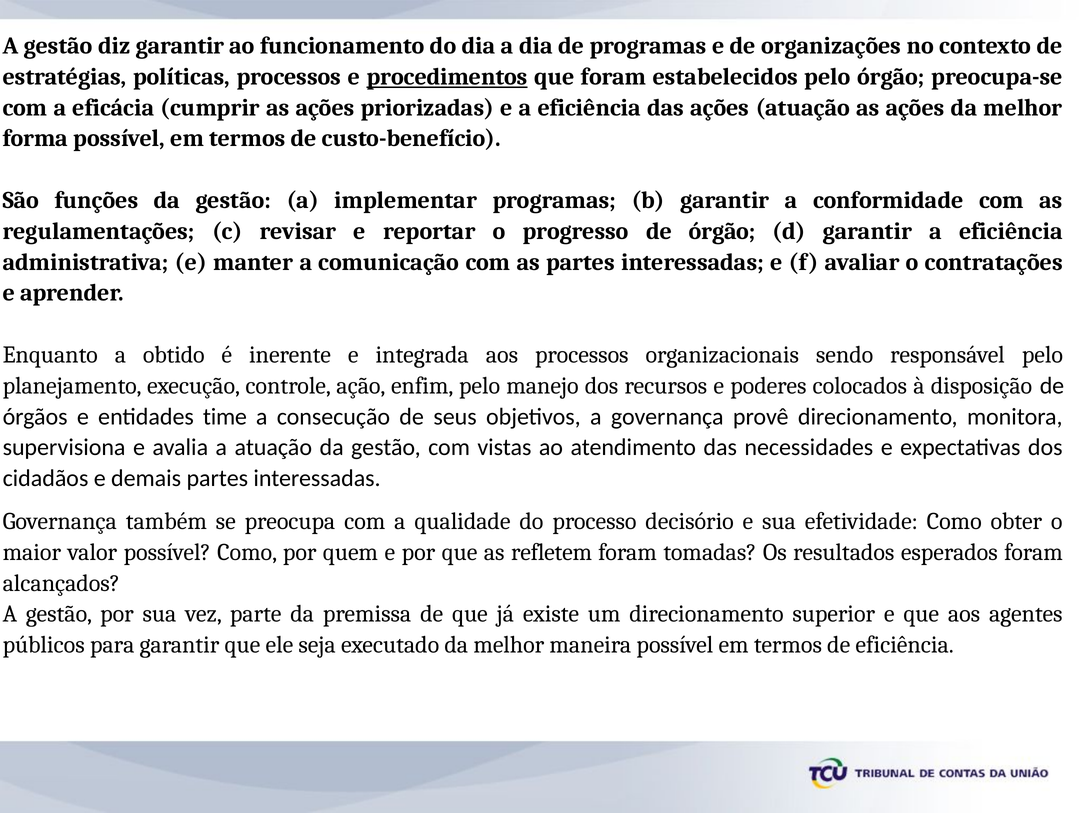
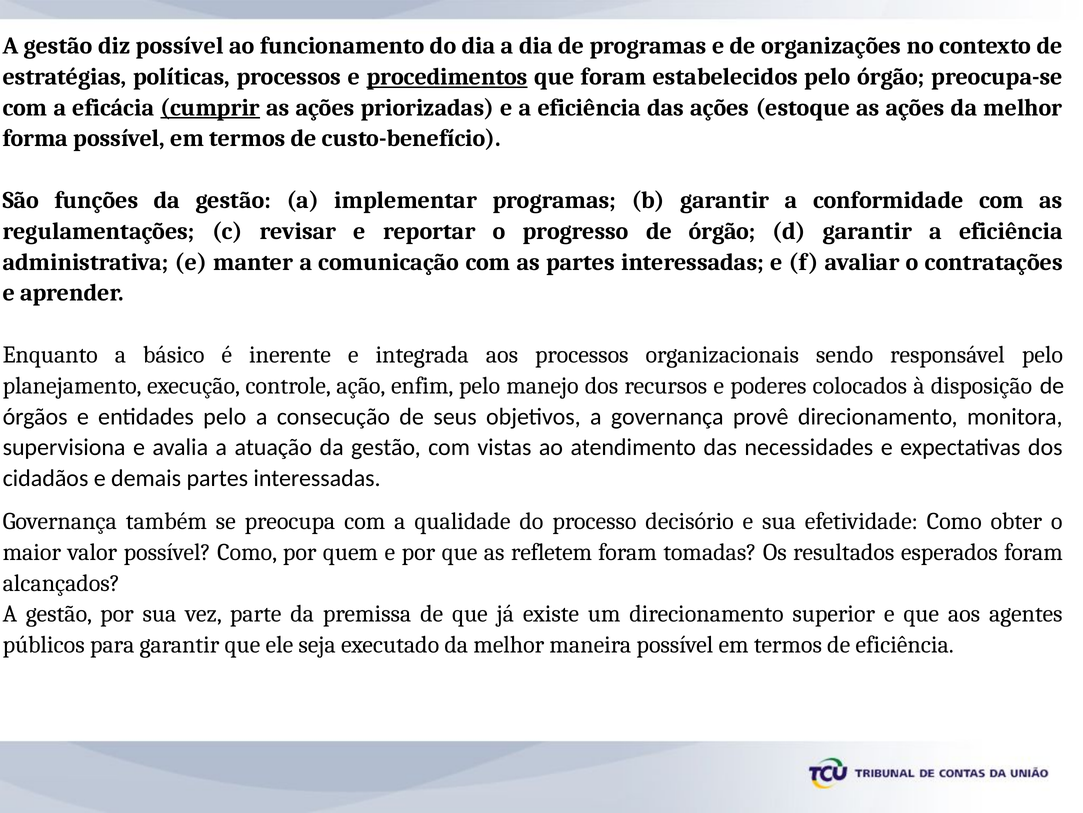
diz garantir: garantir -> possível (180, 46)
cumprir underline: none -> present (210, 107)
ações atuação: atuação -> estoque (803, 107)
obtido: obtido -> básico (174, 354)
entidades time: time -> pelo (225, 416)
